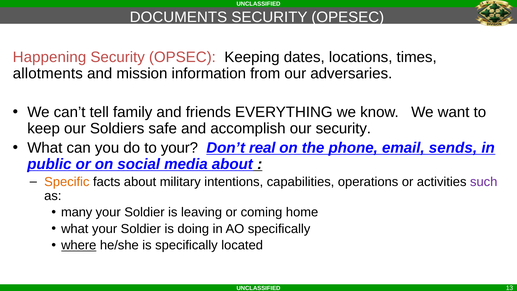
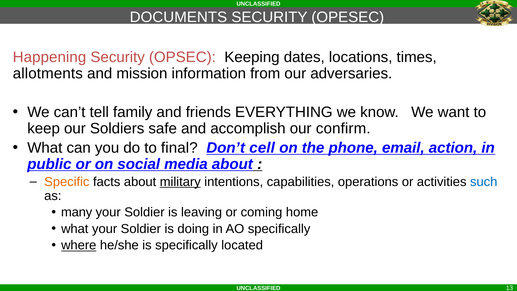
our security: security -> confirm (343, 128)
to your: your -> final (179, 148)
real: real -> cell (262, 148)
sends: sends -> action (453, 148)
military underline: none -> present (180, 182)
such colour: purple -> blue (484, 182)
